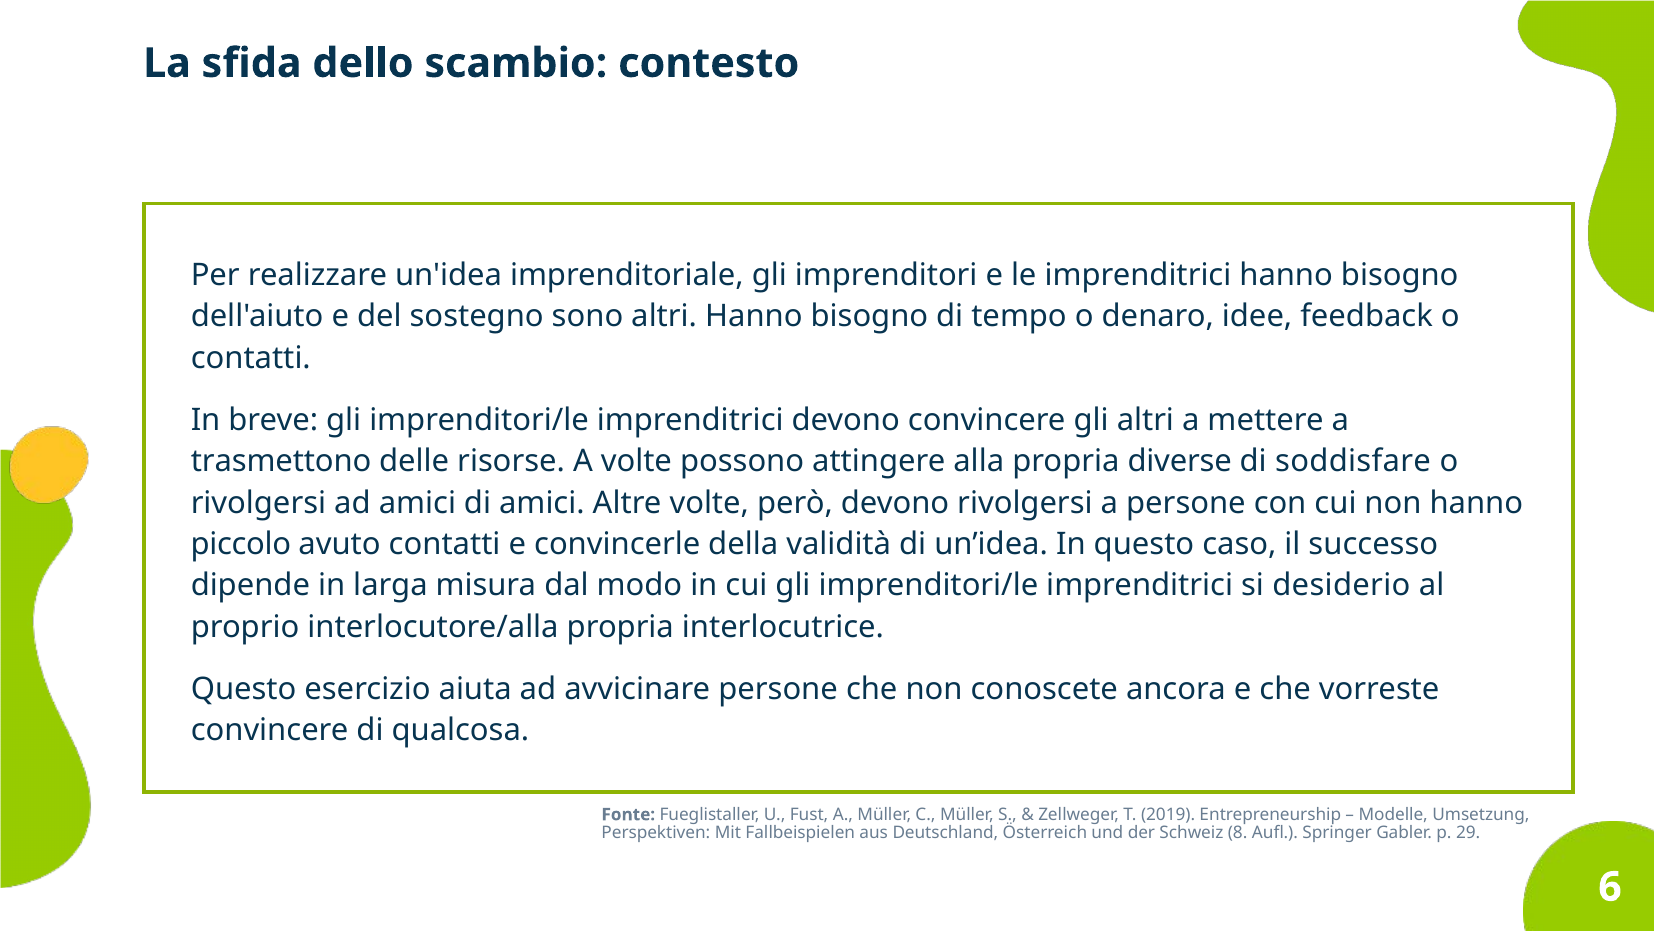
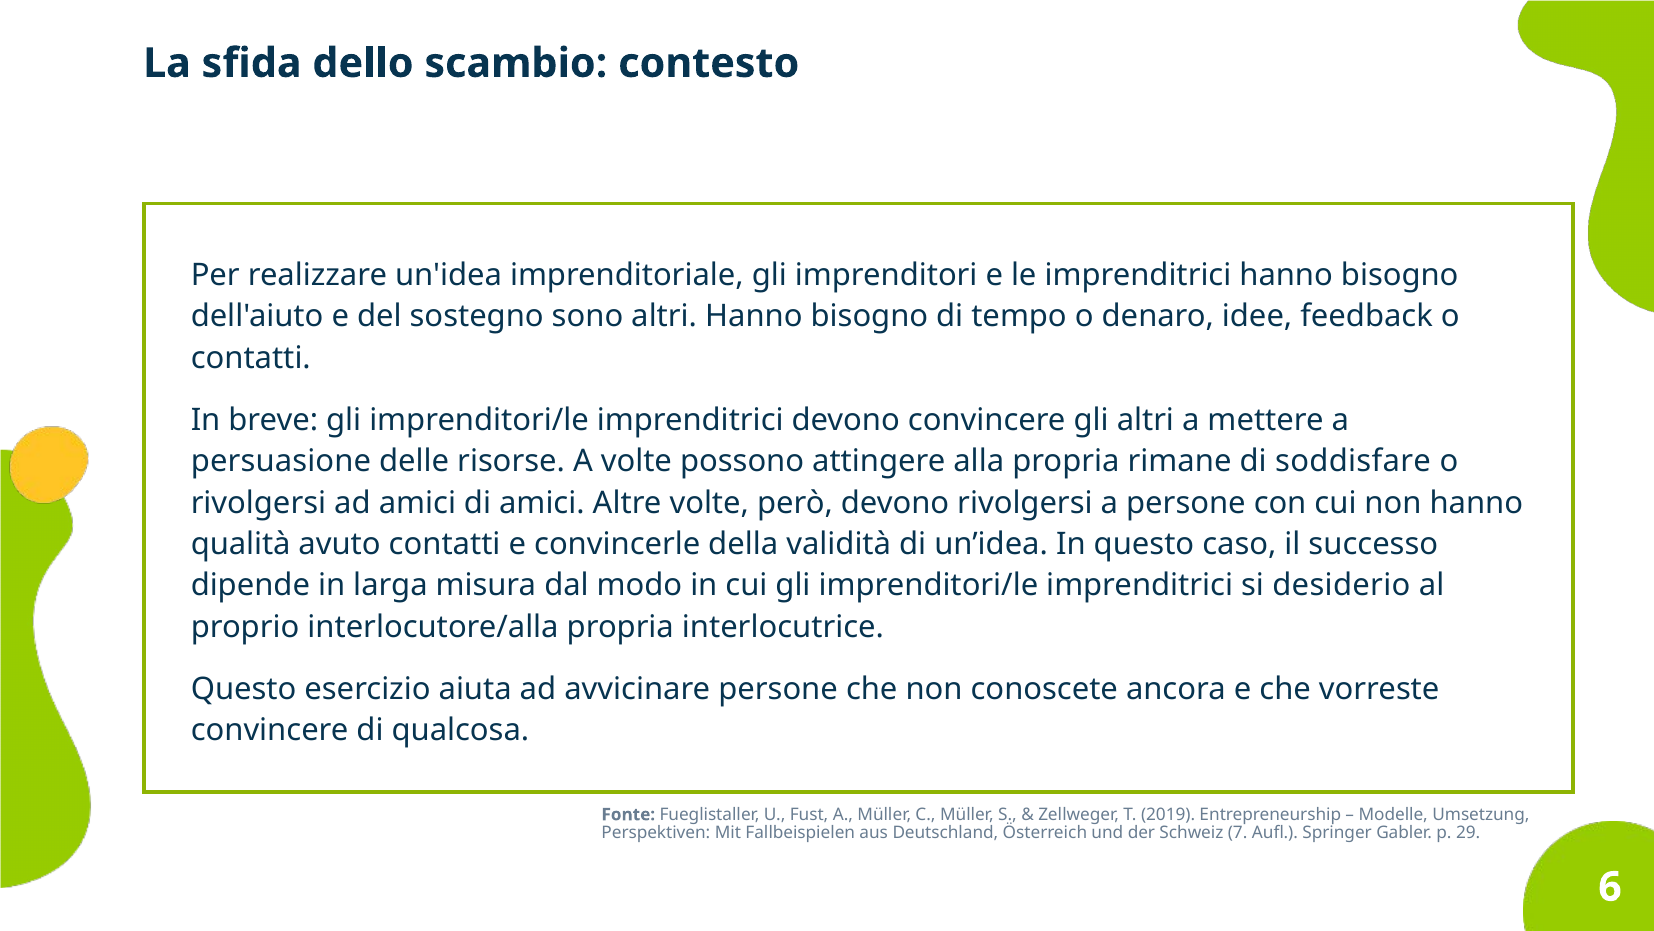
trasmettono: trasmettono -> persuasione (281, 461)
diverse: diverse -> rimane (1180, 461)
piccolo: piccolo -> qualità (241, 544)
8: 8 -> 7 (1238, 833)
